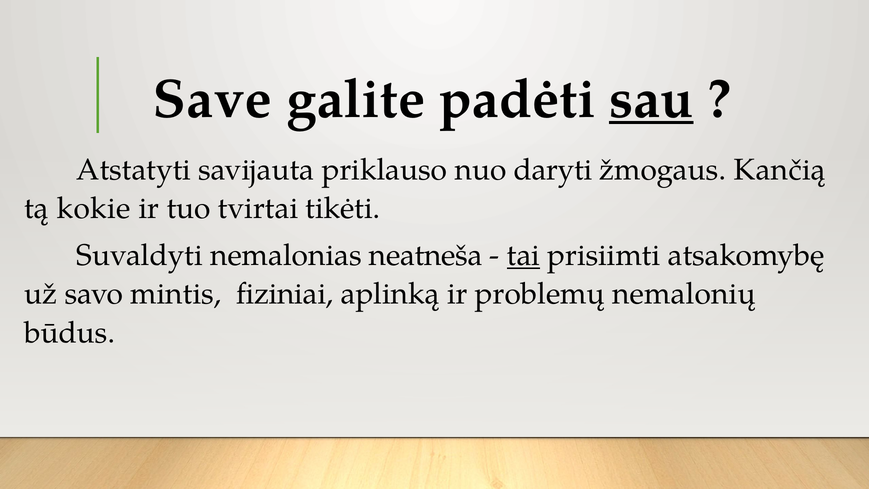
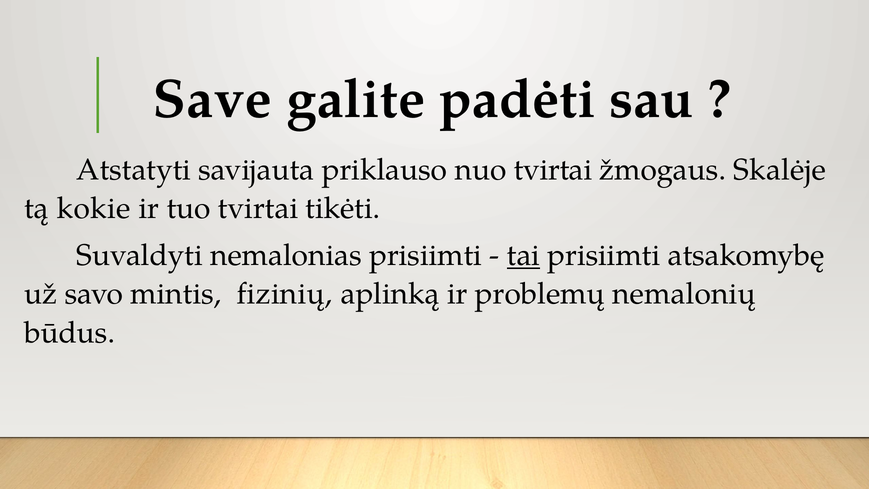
sau underline: present -> none (651, 99)
nuo daryti: daryti -> tvirtai (553, 170)
Kančią: Kančią -> Skalėje (780, 170)
nemalonias neatneša: neatneša -> prisiimti (426, 255)
fiziniai: fiziniai -> fizinių (285, 294)
